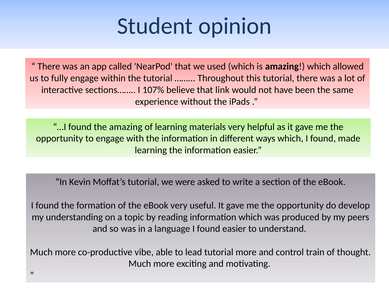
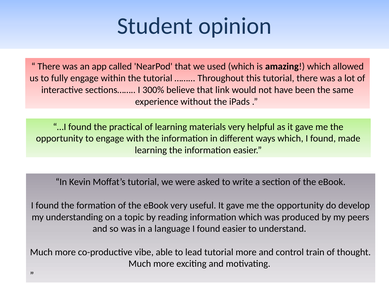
107%: 107% -> 300% (153, 90)
the amazing: amazing -> practical (126, 127)
